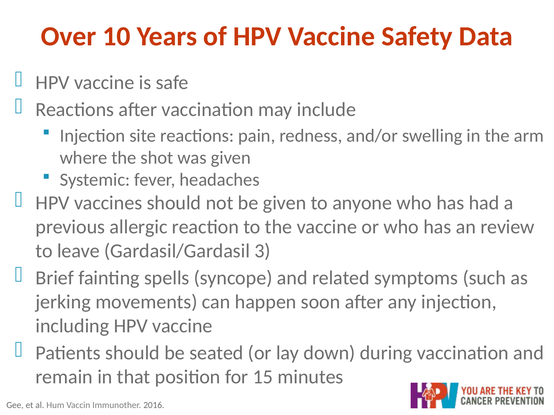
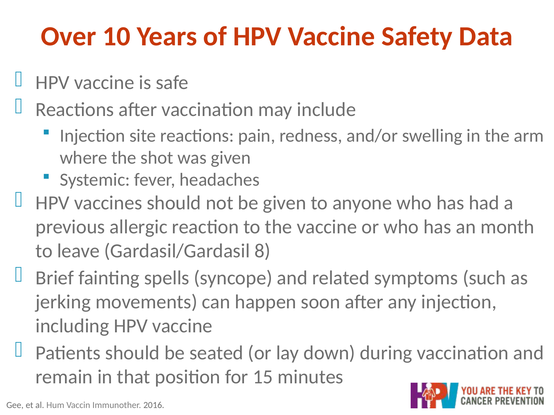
review: review -> month (507, 227)
3: 3 -> 8 (263, 251)
